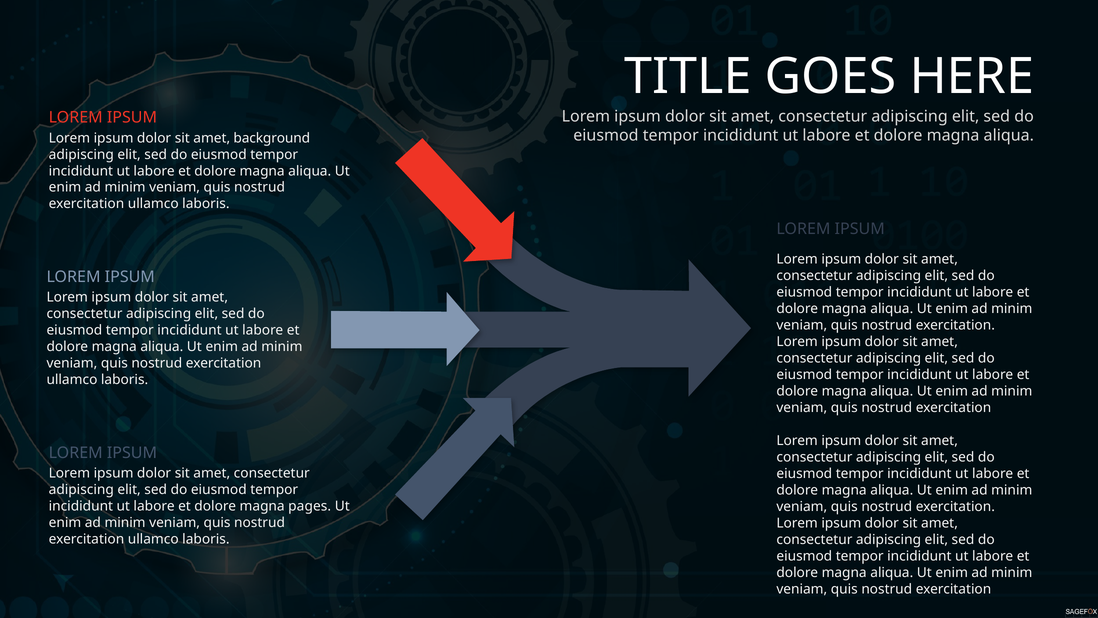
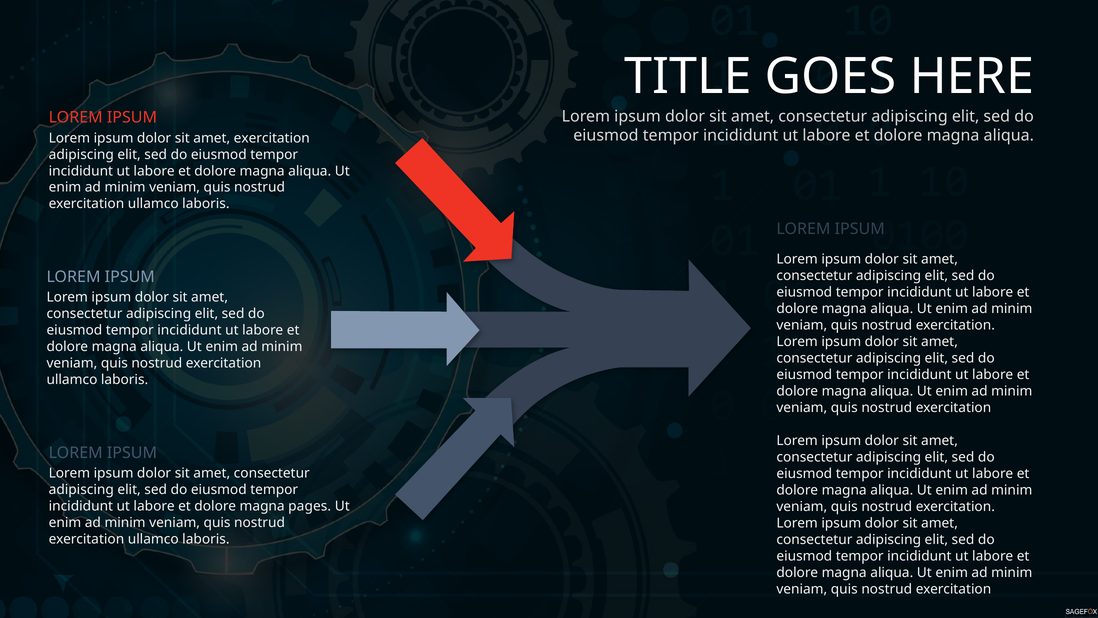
amet background: background -> exercitation (272, 138)
